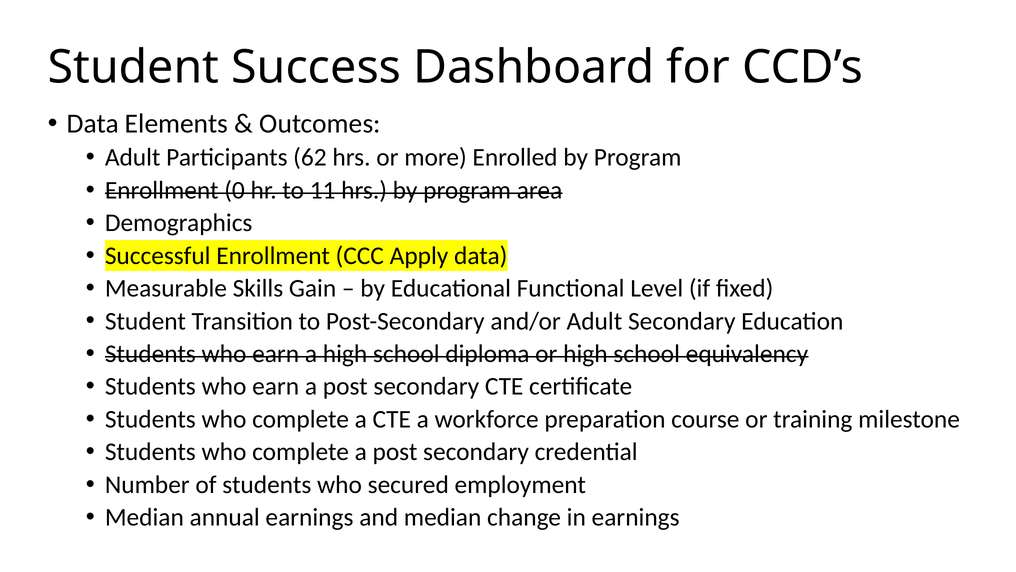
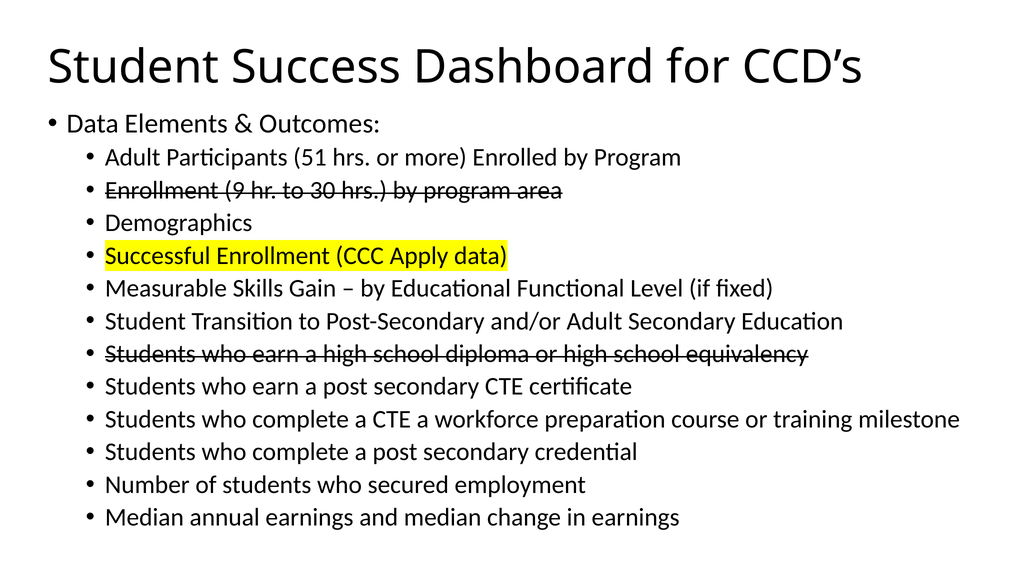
62: 62 -> 51 (310, 157)
0: 0 -> 9 (235, 190)
11: 11 -> 30 (323, 190)
